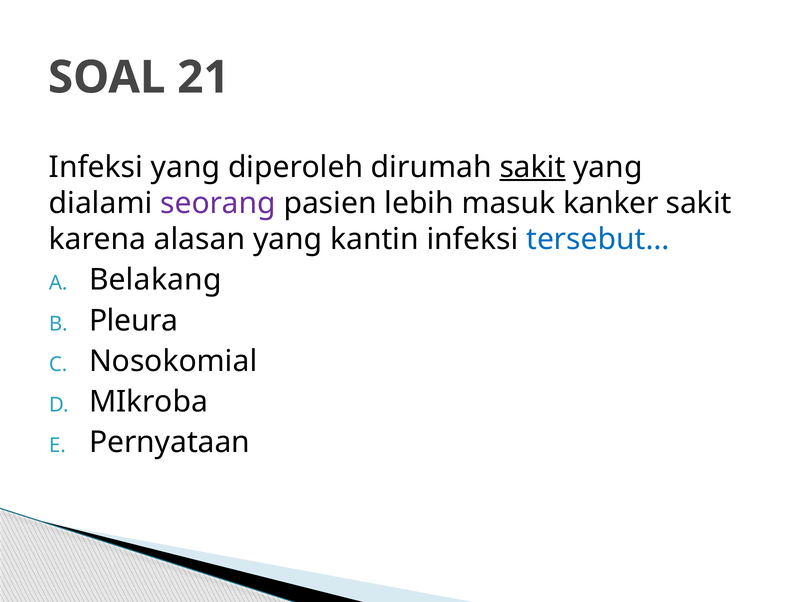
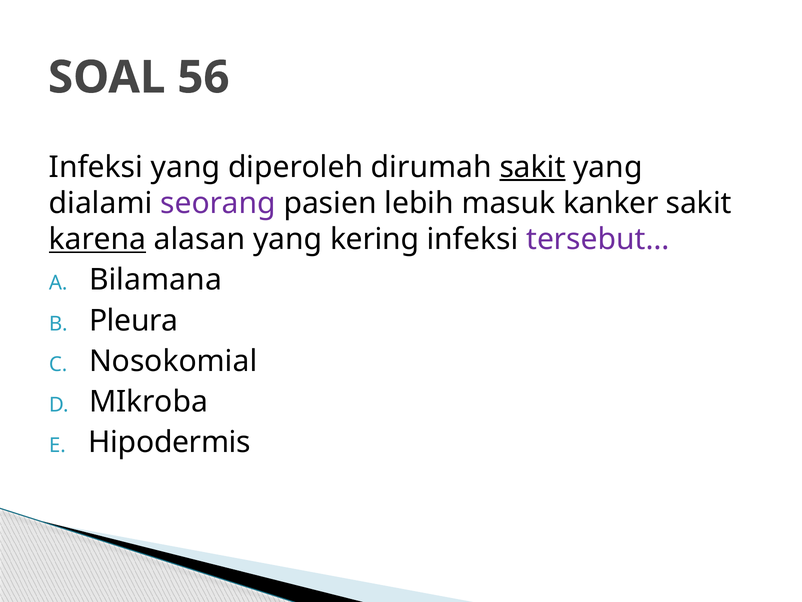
21: 21 -> 56 (203, 77)
karena underline: none -> present (98, 239)
kantin: kantin -> kering (375, 239)
tersebut… colour: blue -> purple (598, 239)
Belakang: Belakang -> Bilamana (155, 280)
Pernyataan: Pernyataan -> Hipodermis (170, 442)
